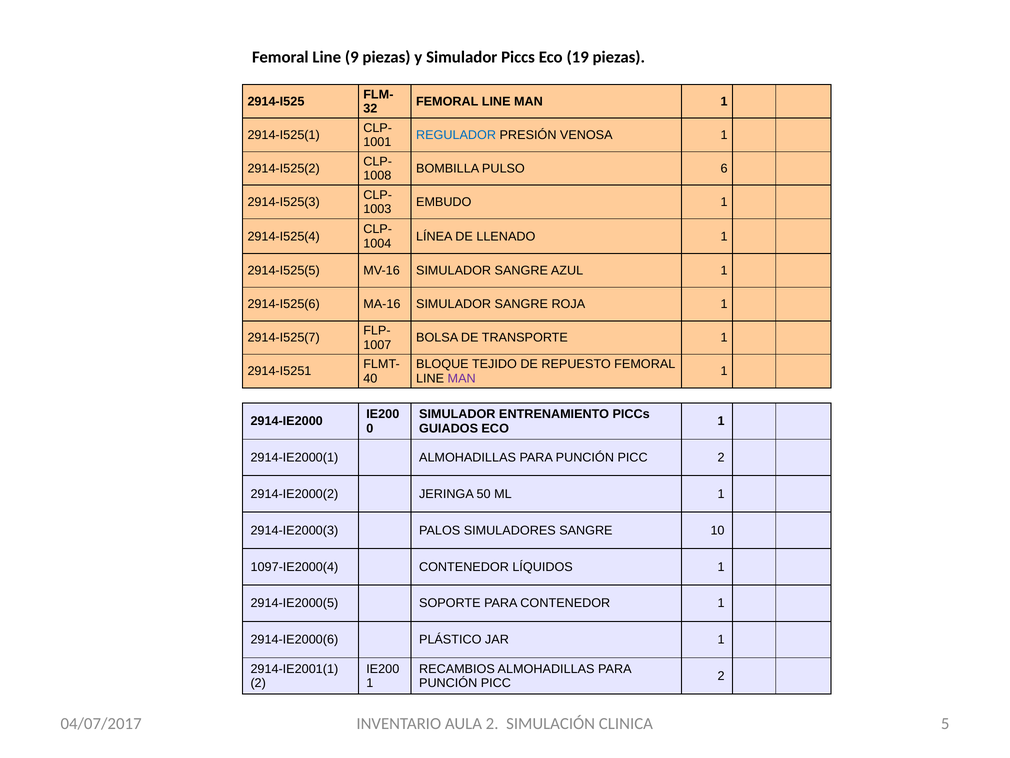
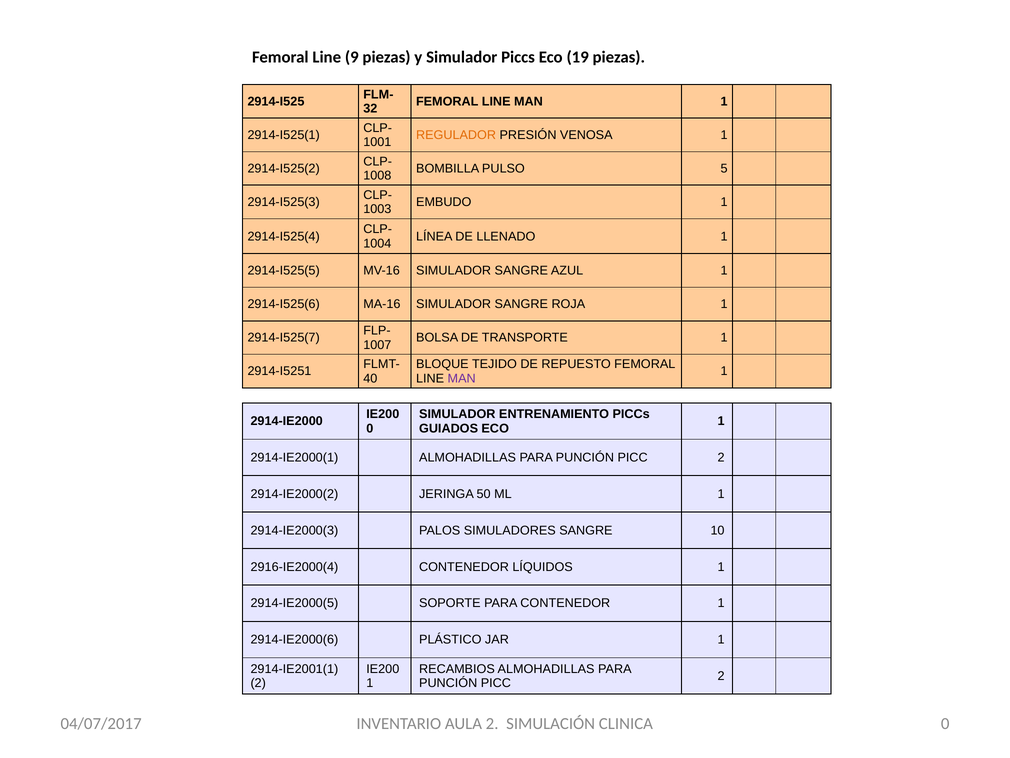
REGULADOR colour: blue -> orange (456, 135)
6: 6 -> 5 (724, 169)
1097-IE2000(4: 1097-IE2000(4 -> 2916-IE2000(4 (294, 567)
CLINICA 5: 5 -> 0 (945, 723)
